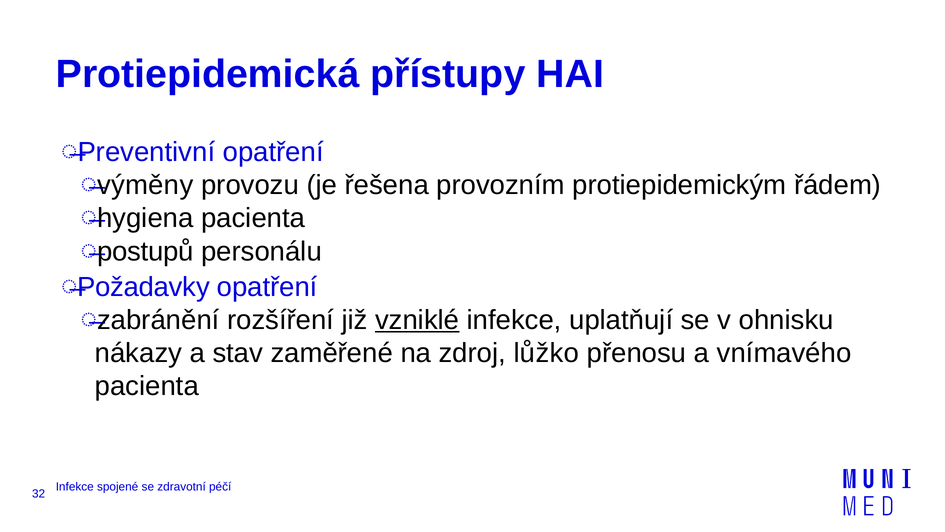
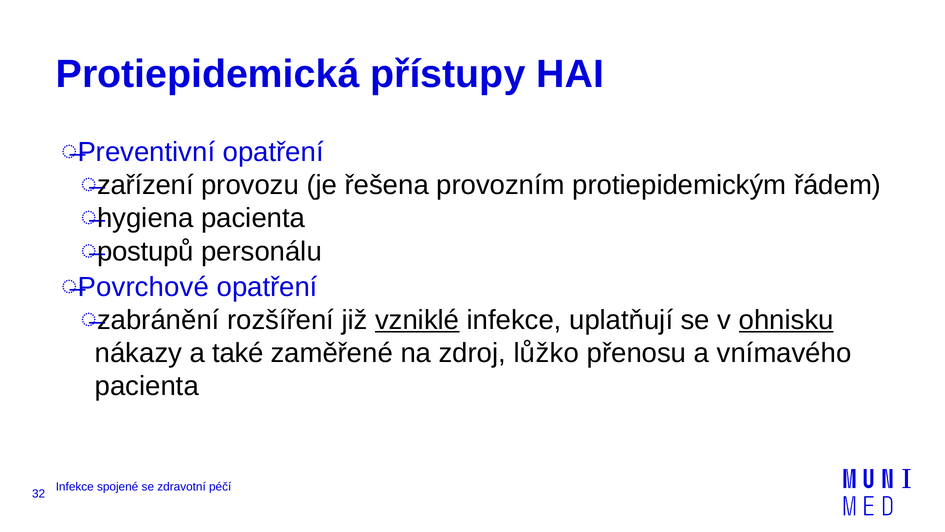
výměny: výměny -> zařízení (145, 185)
Požadavky: Požadavky -> Povrchové (143, 287)
ohnisku underline: none -> present (786, 320)
stav: stav -> také (238, 353)
